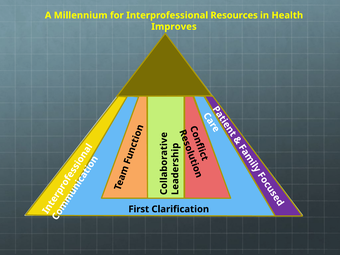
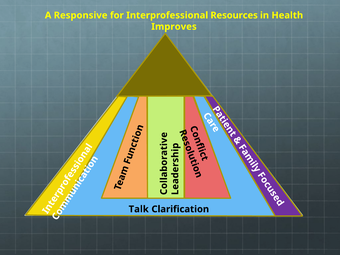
Millennium: Millennium -> Responsive (81, 15)
First: First -> Talk (139, 209)
